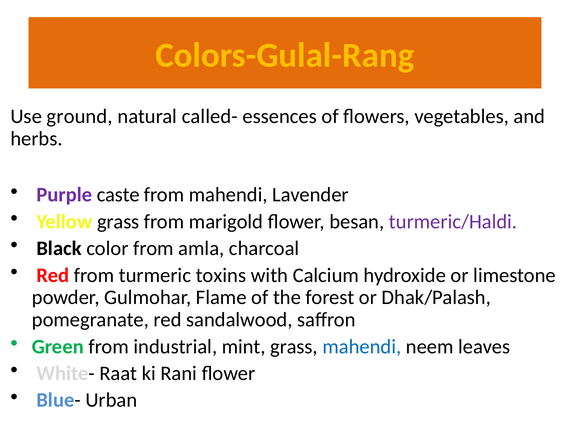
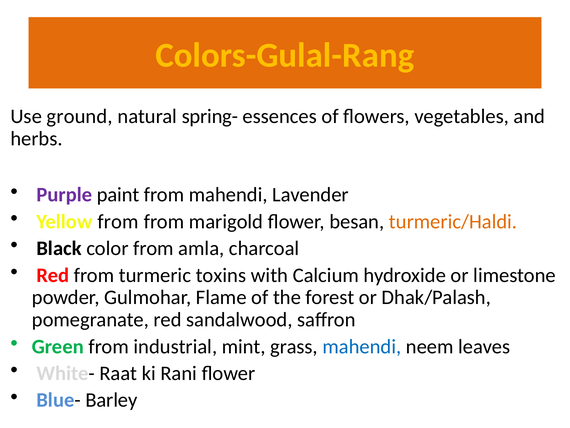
called-: called- -> spring- (210, 116)
caste: caste -> paint (118, 195)
Yellow grass: grass -> from (118, 221)
turmeric/Haldi colour: purple -> orange (453, 221)
Urban: Urban -> Barley (111, 400)
